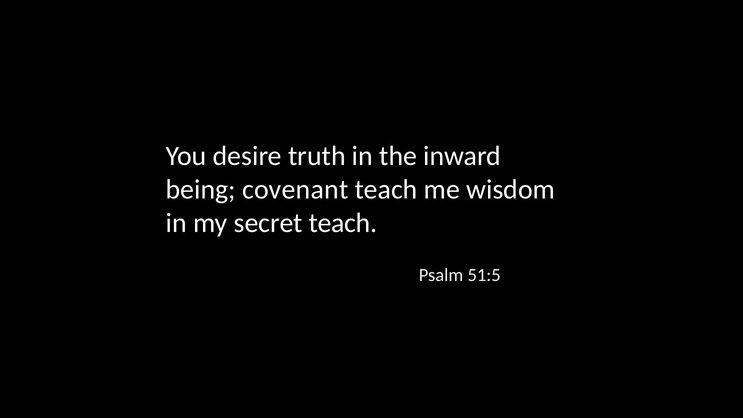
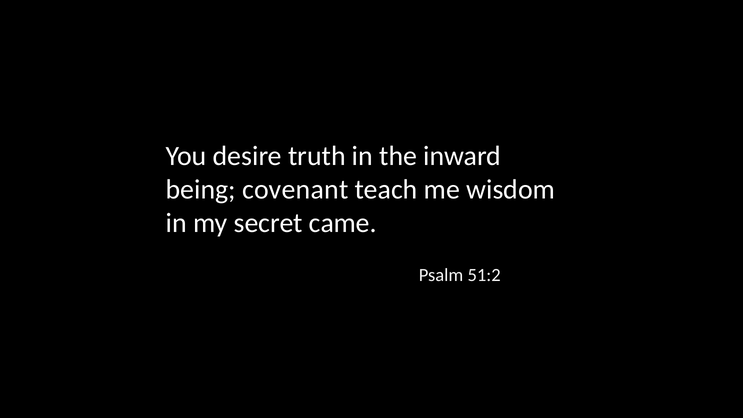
secret teach: teach -> came (343, 223)
51:5: 51:5 -> 51:2 (484, 275)
